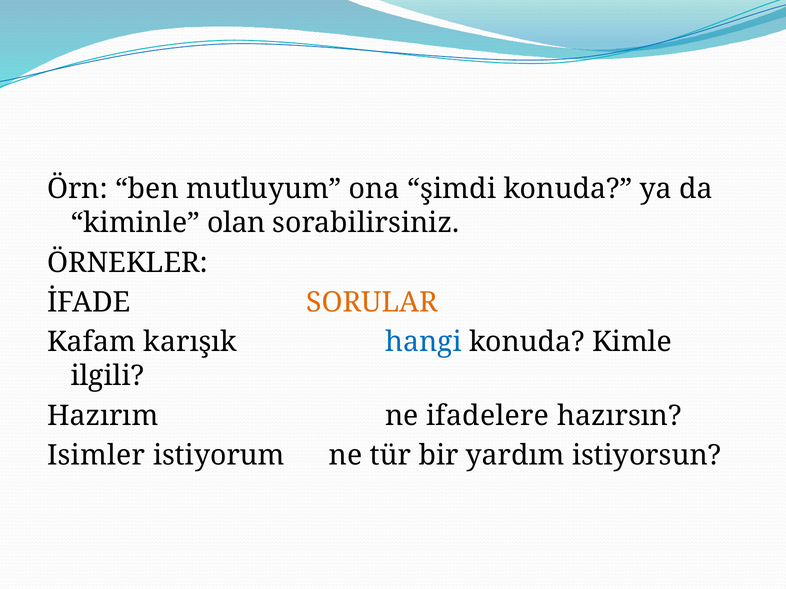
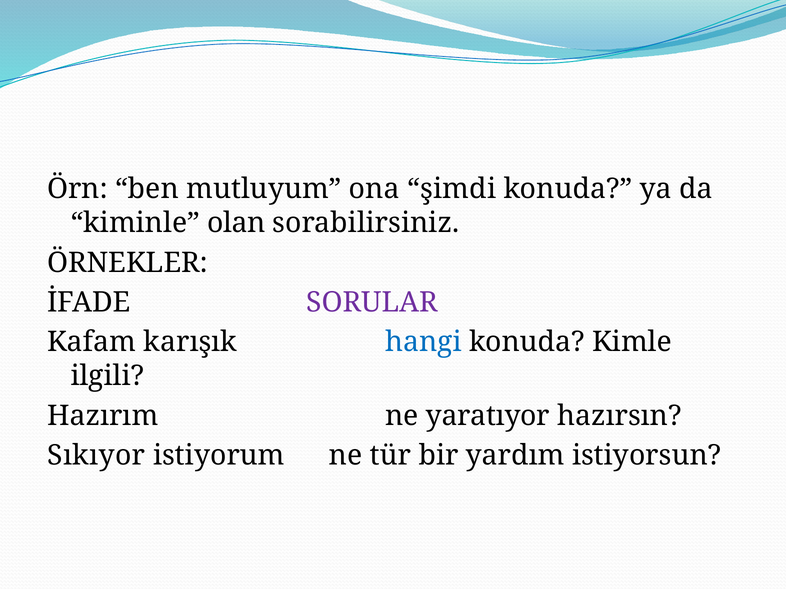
SORULAR colour: orange -> purple (372, 303)
ifadelere: ifadelere -> yaratıyor (488, 416)
Isimler: Isimler -> Sıkıyor (96, 456)
